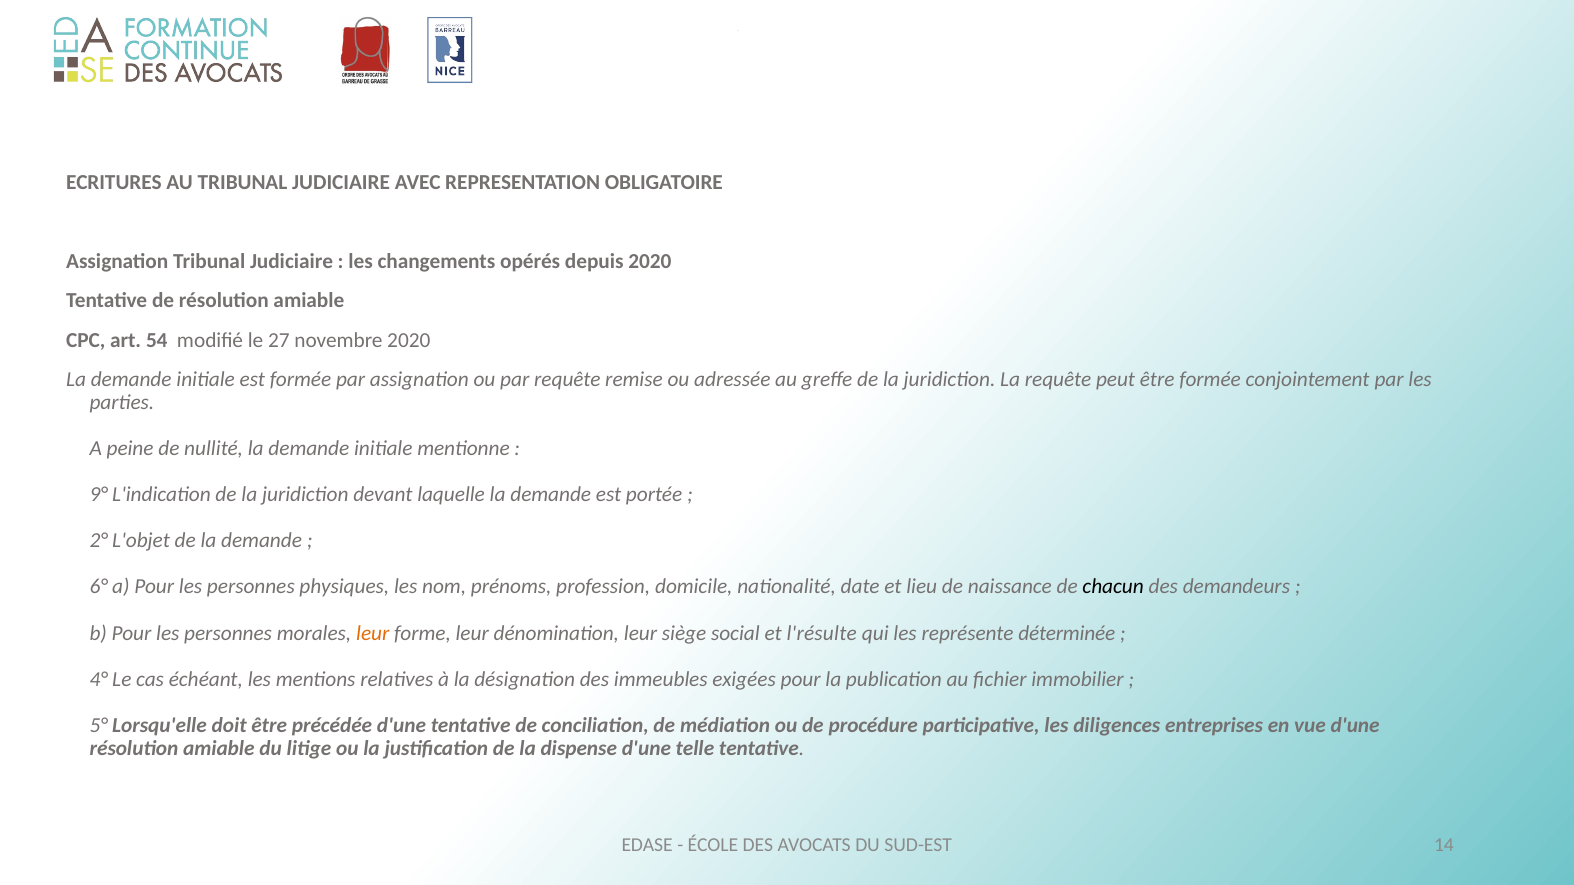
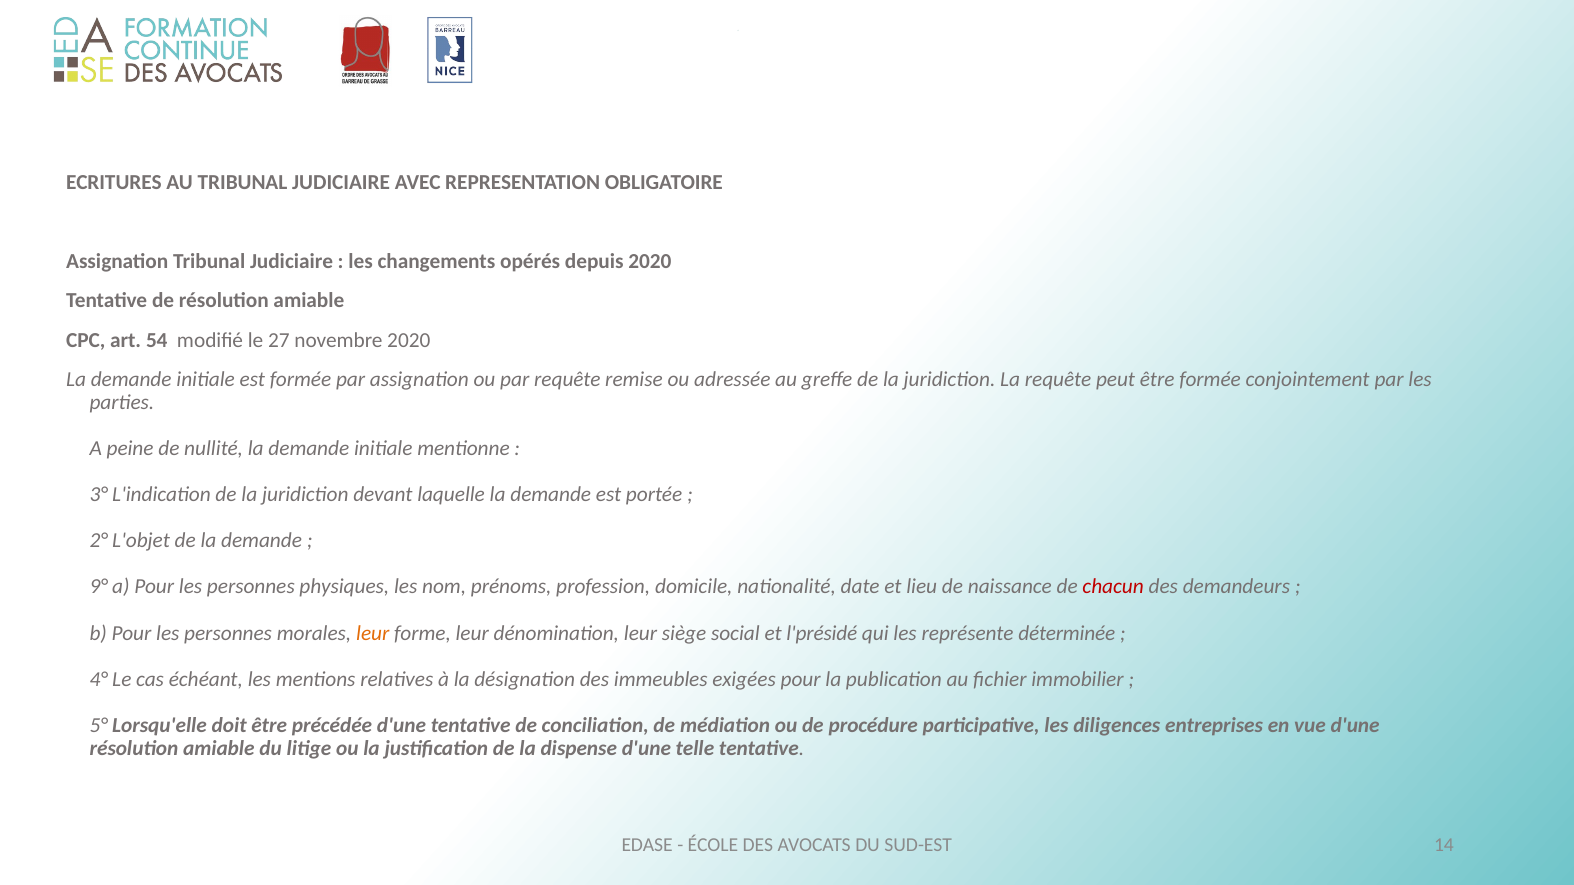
9°: 9° -> 3° (99, 495)
6°: 6° -> 9° (99, 587)
chacun colour: black -> red (1113, 587)
l'résulte: l'résulte -> l'présidé (822, 633)
